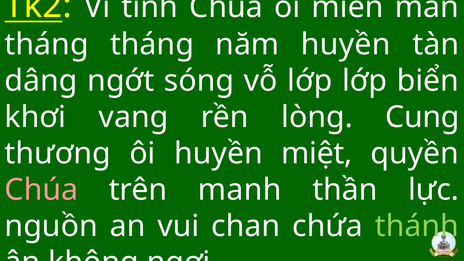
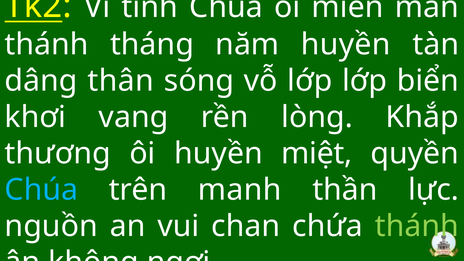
tháng: tháng -> thánh (47, 44)
ngớt: ngớt -> thân (121, 81)
Cung: Cung -> Khắp (422, 117)
Chúa colour: pink -> light blue (41, 190)
